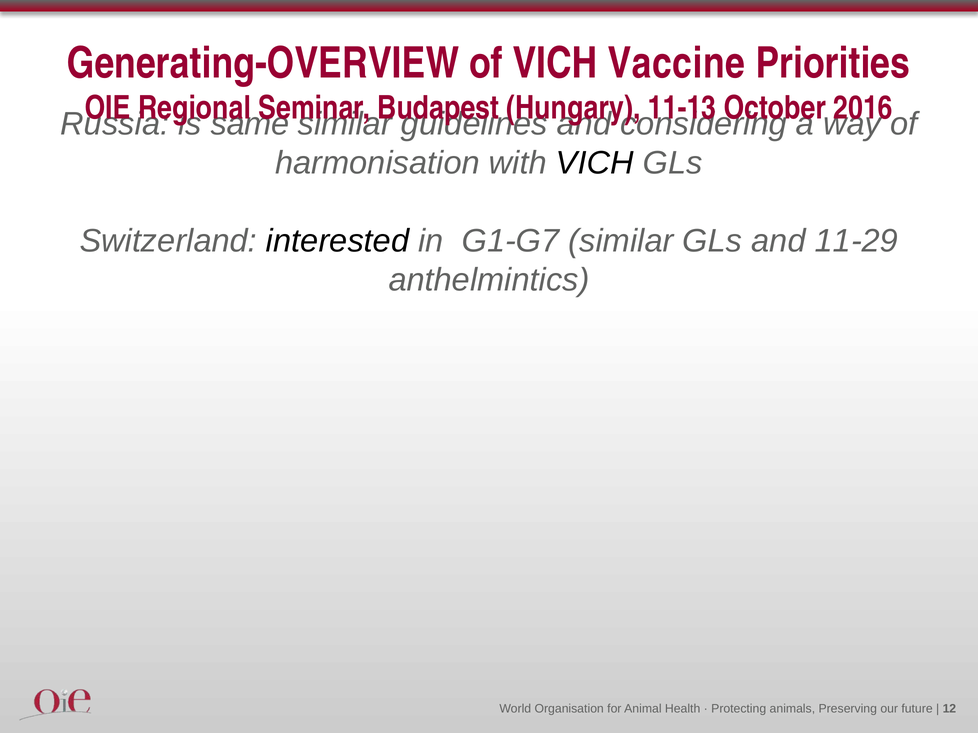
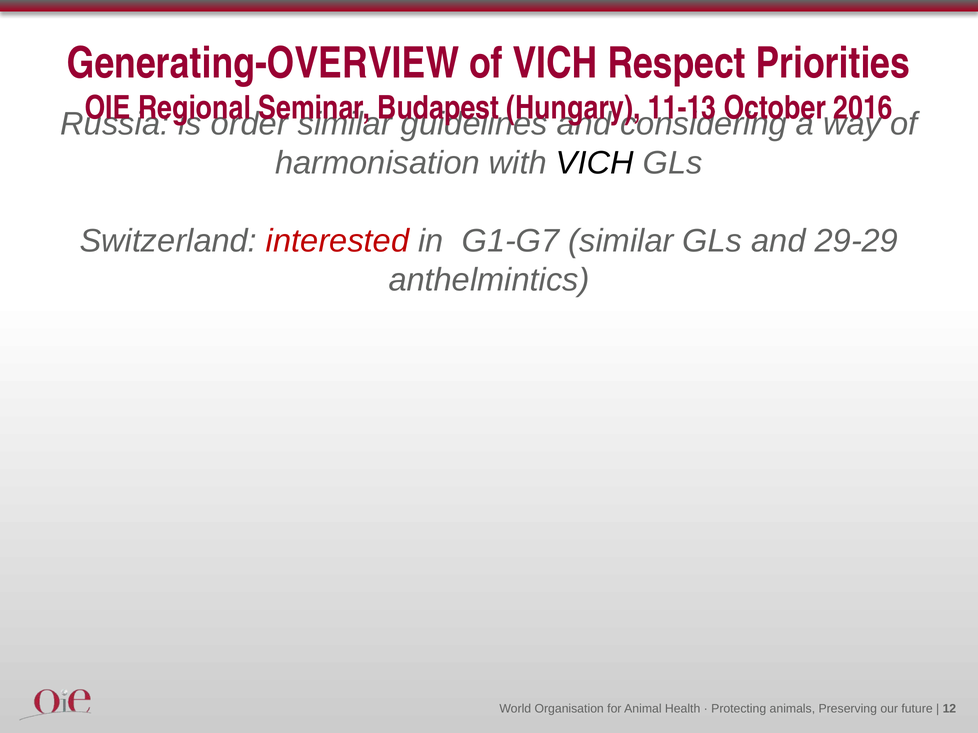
Vaccine: Vaccine -> Respect (677, 63)
same: same -> order (250, 124)
interested colour: black -> red (338, 241)
11-29: 11-29 -> 29-29 (856, 241)
